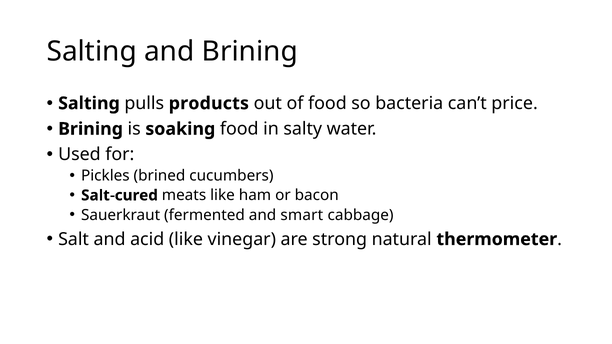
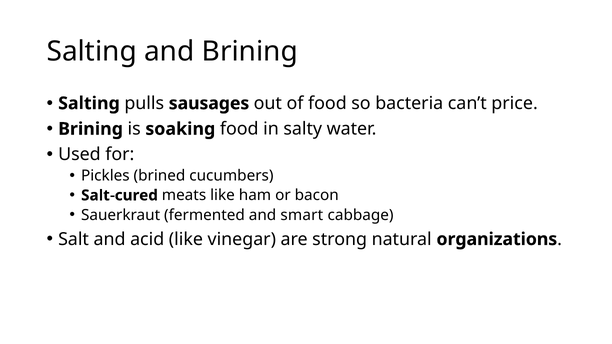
products: products -> sausages (209, 103)
thermometer: thermometer -> organizations (497, 239)
